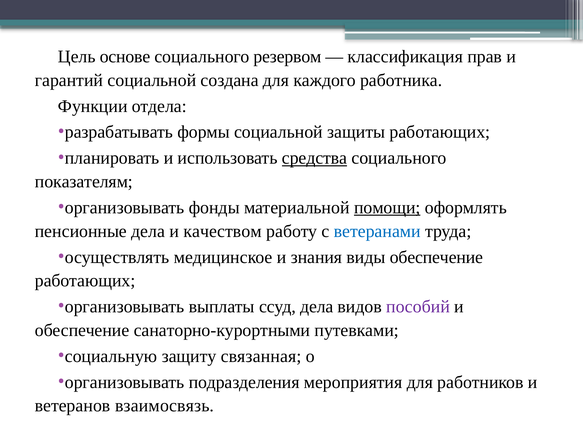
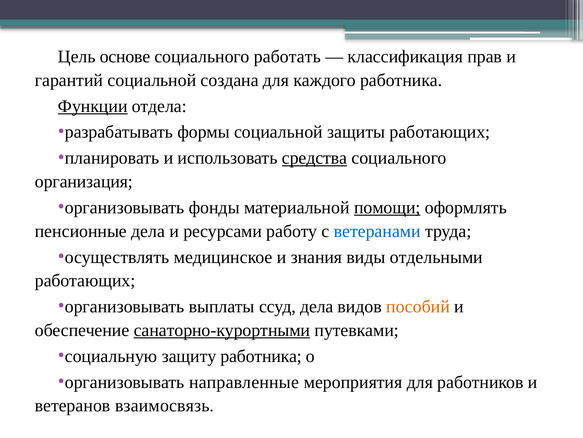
резервом: резервом -> работать (287, 57)
Функции underline: none -> present (93, 106)
показателям: показателям -> организация (84, 181)
качеством: качеством -> ресурсами (223, 231)
виды обеспечение: обеспечение -> отдельными (436, 257)
пособий colour: purple -> orange (418, 306)
санаторно-курортными underline: none -> present (222, 330)
защиту связанная: связанная -> работника (261, 356)
подразделения: подразделения -> направленные (244, 382)
